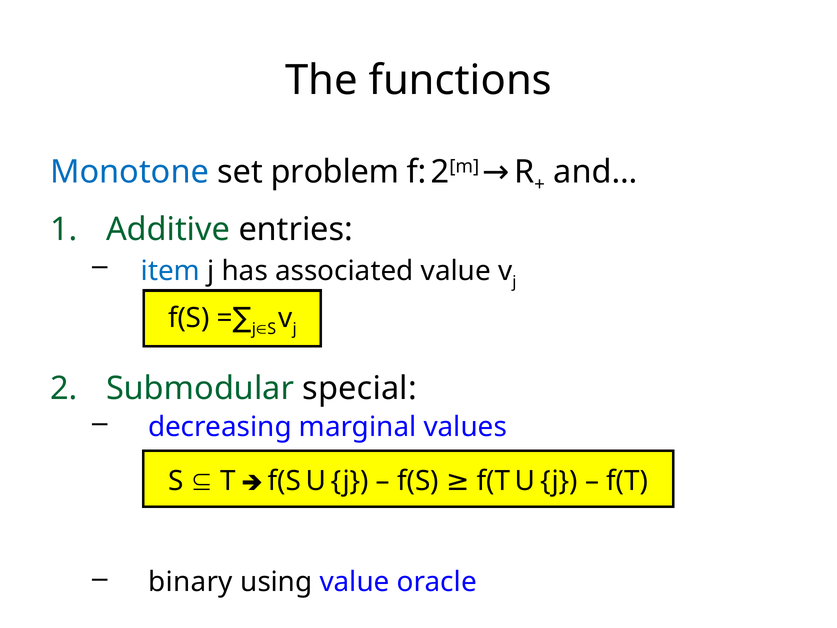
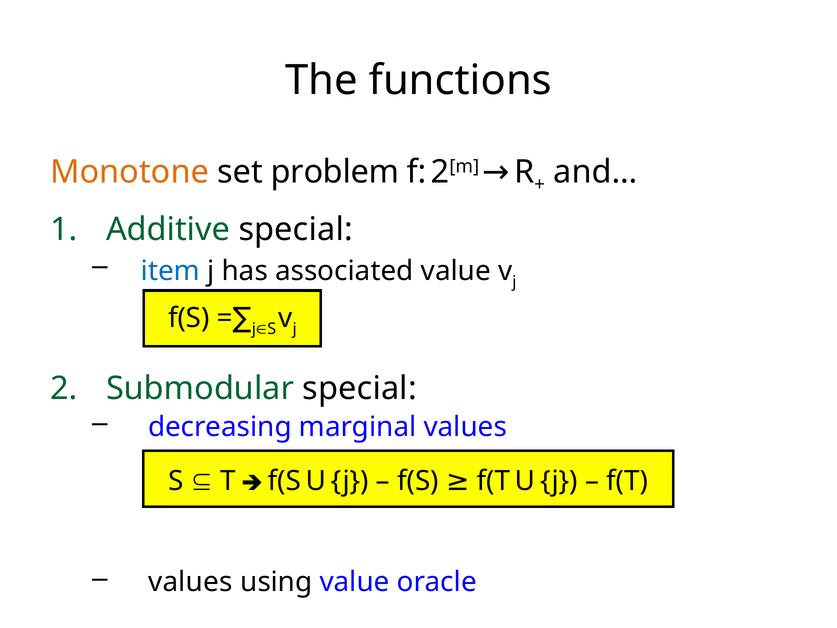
Monotone colour: blue -> orange (130, 172)
Additive entries: entries -> special (296, 229)
binary: binary -> values (190, 582)
